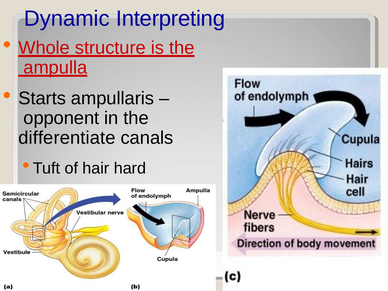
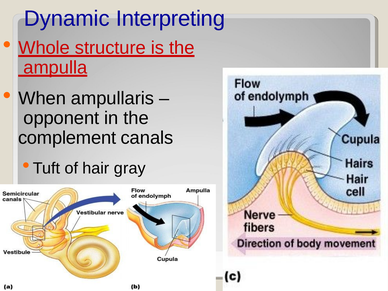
Starts: Starts -> When (42, 98)
differentiate: differentiate -> complement (67, 138)
hard: hard -> gray (130, 168)
